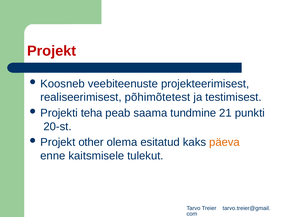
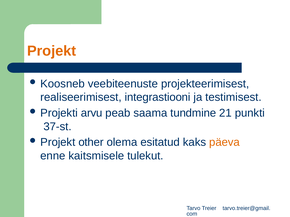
Projekt colour: red -> orange (52, 51)
põhimõtetest: põhimõtetest -> integrastiooni (158, 97)
teha: teha -> arvu (92, 113)
20-st: 20-st -> 37-st (58, 127)
